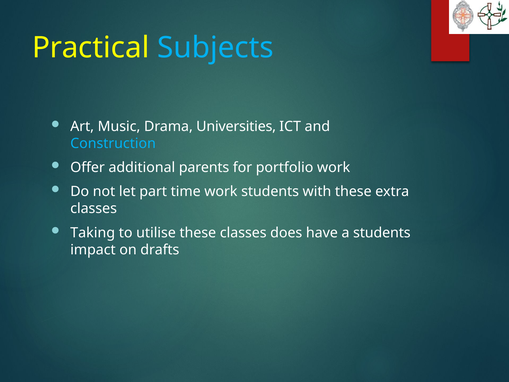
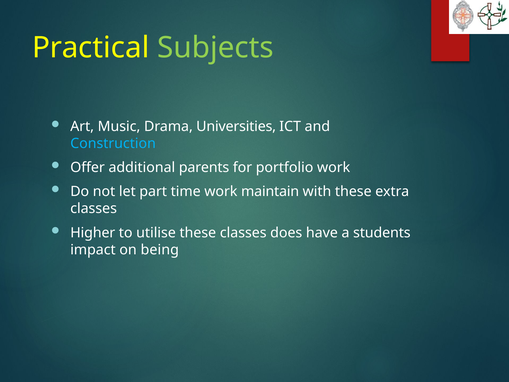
Subjects colour: light blue -> light green (215, 48)
work students: students -> maintain (270, 191)
Taking: Taking -> Higher (93, 233)
drafts: drafts -> being (160, 250)
